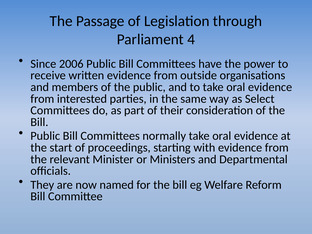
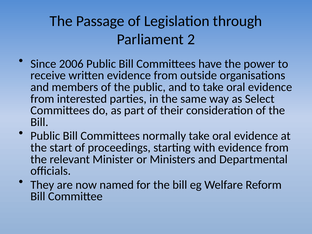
4: 4 -> 2 (191, 39)
